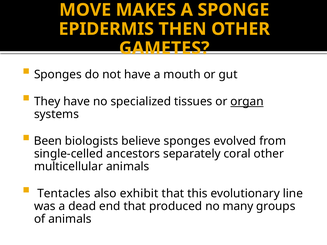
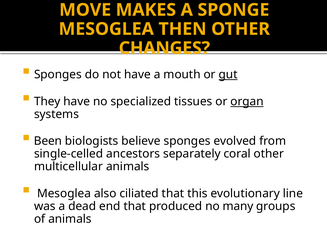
EPIDERMIS: EPIDERMIS -> MESOGLEA (106, 29)
GAMETES: GAMETES -> CHANGES (164, 48)
gut underline: none -> present (228, 75)
Tentacles: Tentacles -> Mesoglea (64, 194)
exhibit: exhibit -> ciliated (139, 194)
